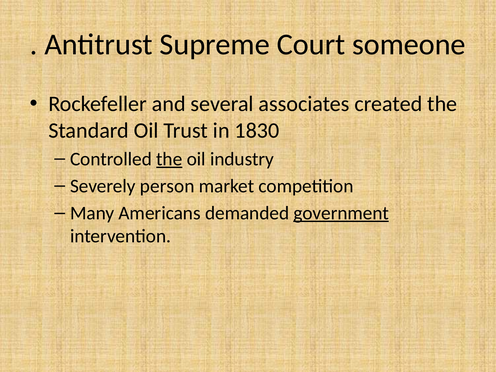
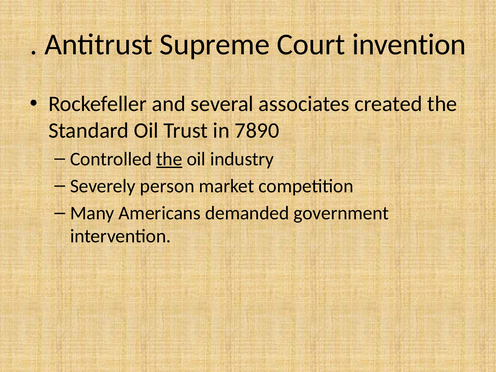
someone: someone -> invention (409, 44)
1830: 1830 -> 7890 (257, 131)
government underline: present -> none (341, 213)
